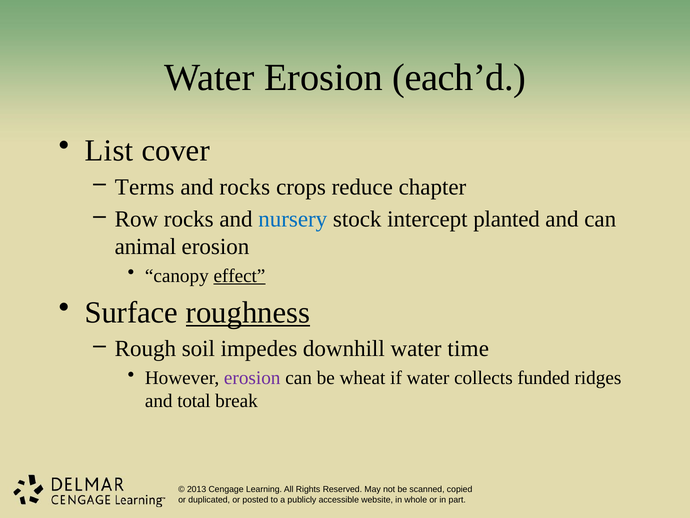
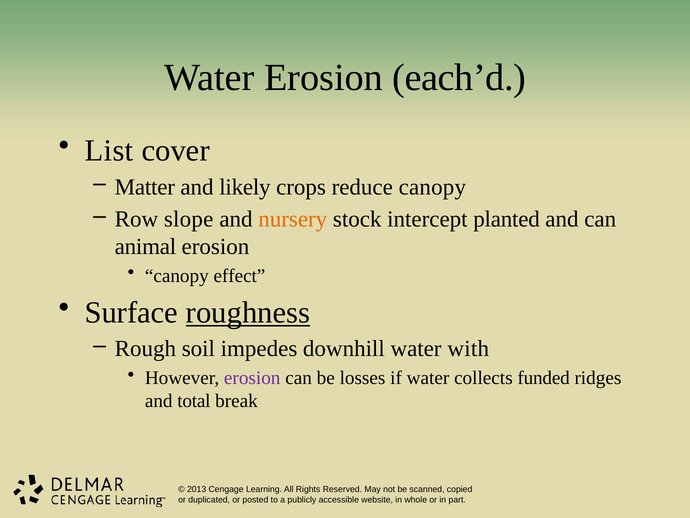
Terms: Terms -> Matter (145, 187)
and rocks: rocks -> likely (245, 187)
reduce chapter: chapter -> canopy (432, 187)
Row rocks: rocks -> slope (189, 219)
nursery colour: blue -> orange (293, 219)
effect underline: present -> none (239, 275)
time: time -> with (468, 349)
wheat: wheat -> losses (362, 377)
